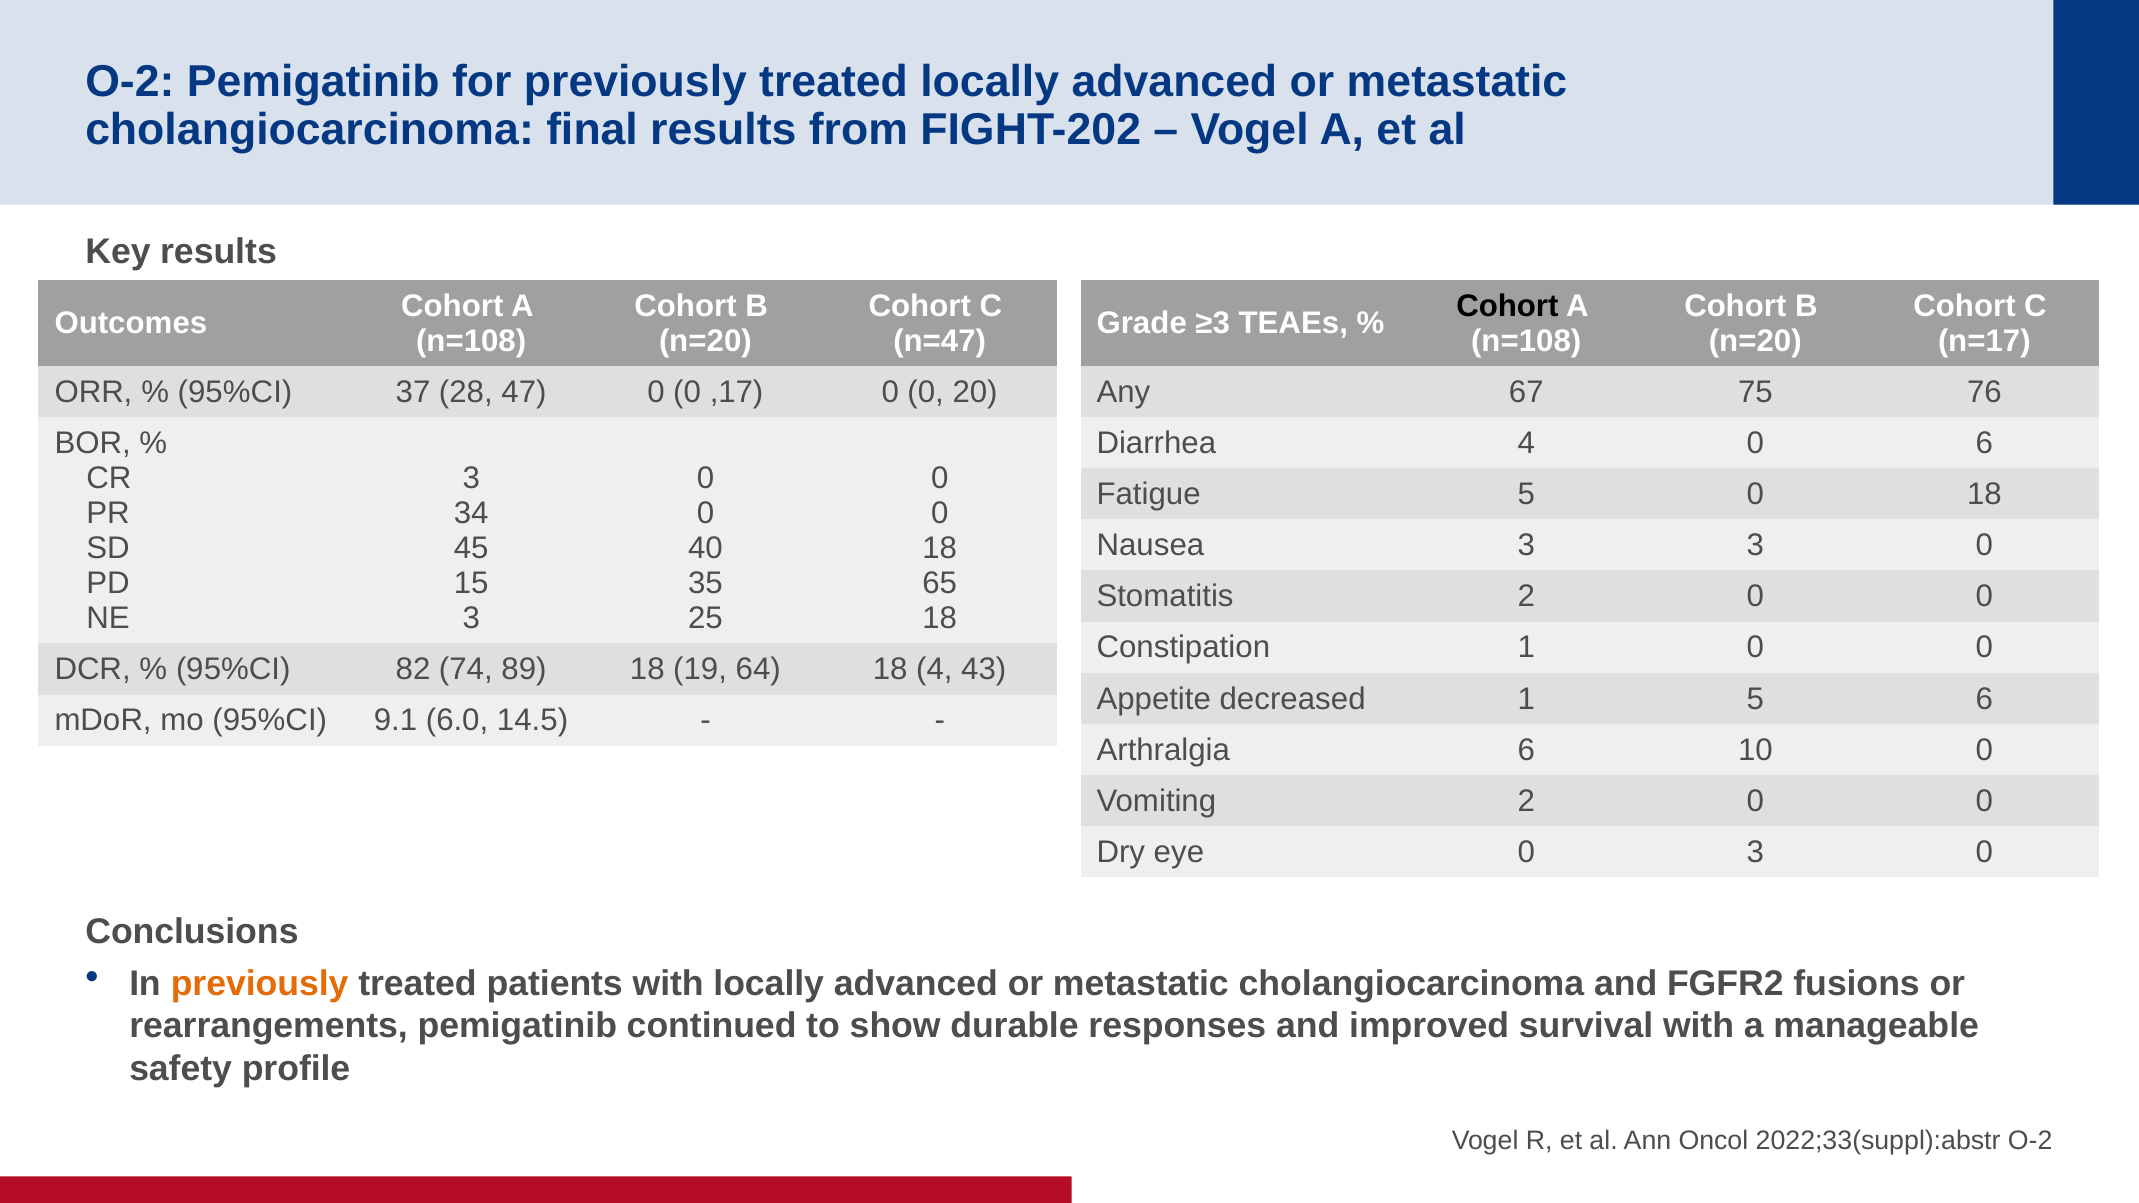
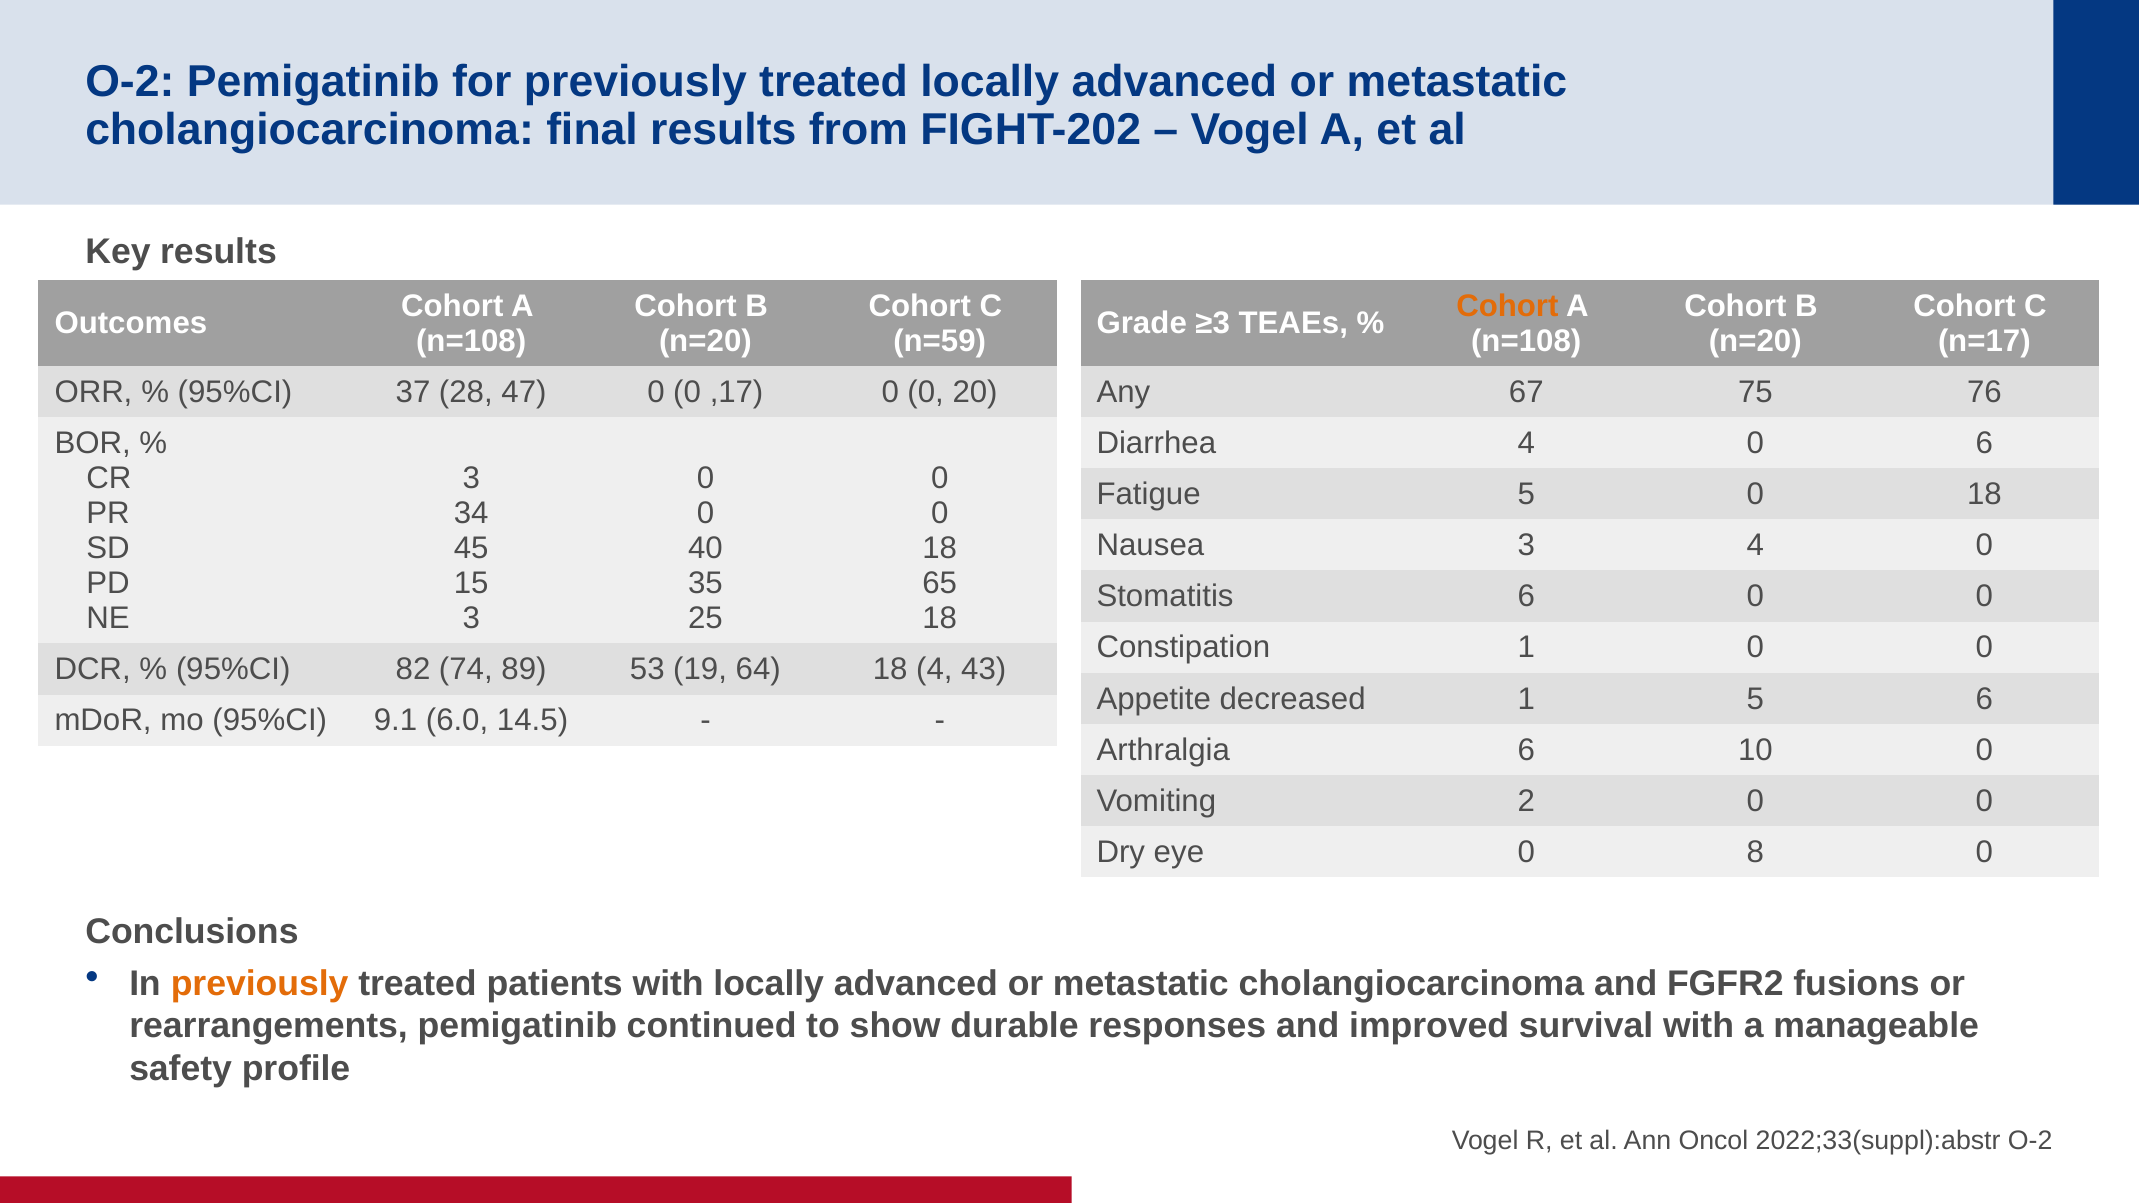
Cohort colour: black -> orange (1507, 306)
n=47: n=47 -> n=59 (940, 341)
3 3: 3 -> 4 (1755, 545)
Stomatitis 2: 2 -> 6 (1526, 597)
89 18: 18 -> 53 (647, 670)
0 3: 3 -> 8 (1755, 852)
